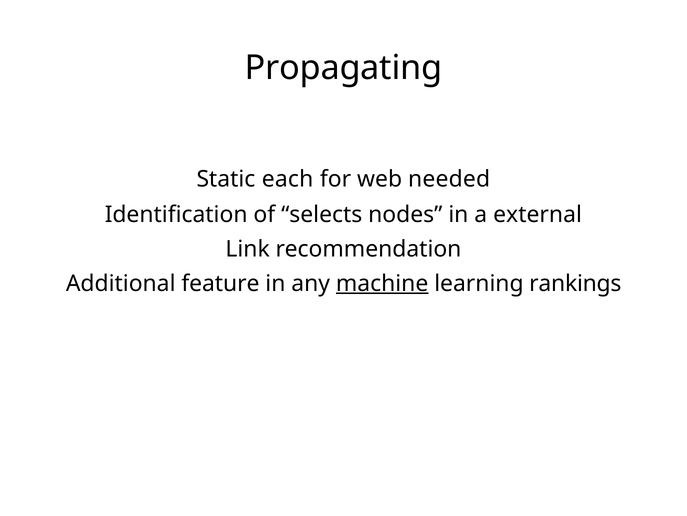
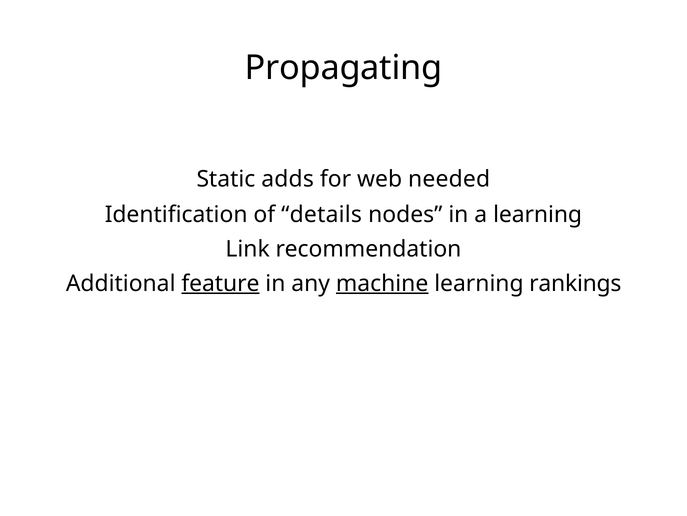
each: each -> adds (288, 179)
selects: selects -> details (322, 214)
a external: external -> learning (538, 214)
feature underline: none -> present (220, 283)
